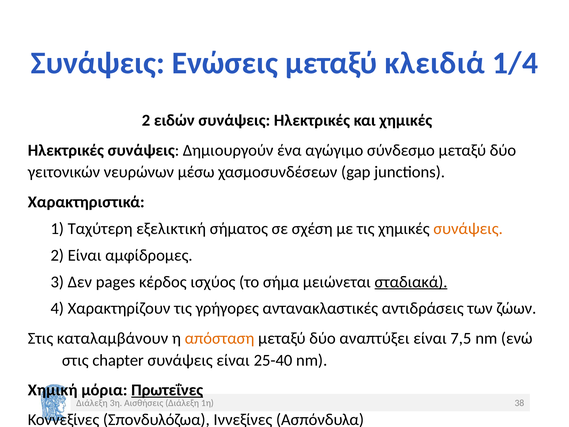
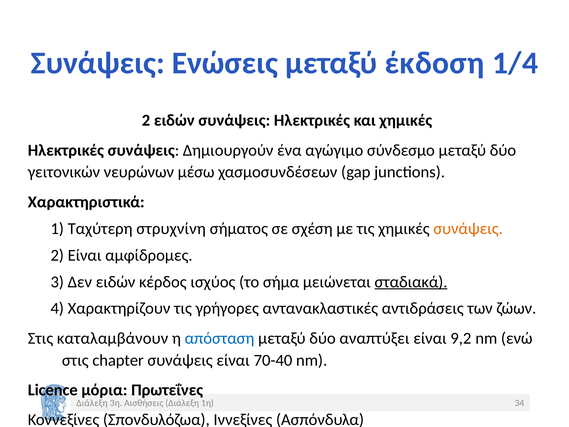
κλειδιά: κλειδιά -> έκδοση (435, 63)
εξελικτική: εξελικτική -> στρυχνίνη (171, 228)
Δεν pages: pages -> ειδών (116, 282)
απόσταση colour: orange -> blue (220, 338)
7,5: 7,5 -> 9,2 (461, 338)
25-40: 25-40 -> 70-40 (273, 360)
Χημική: Χημική -> Licence (53, 390)
Πρωτεΐνες underline: present -> none (167, 390)
38: 38 -> 34 (519, 403)
